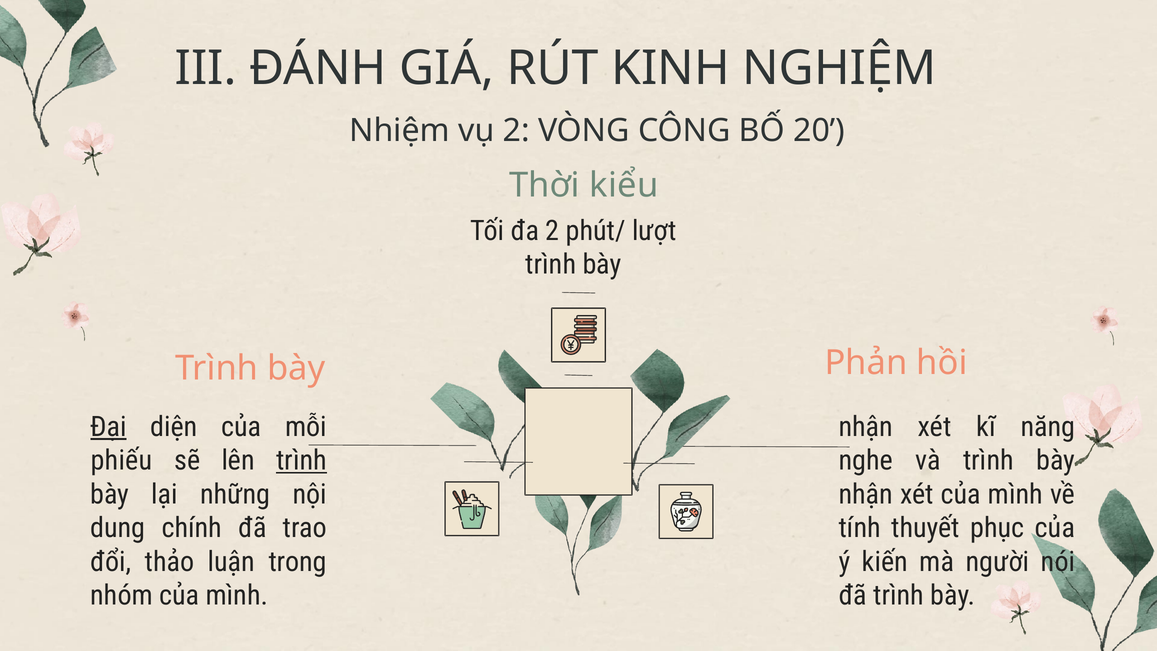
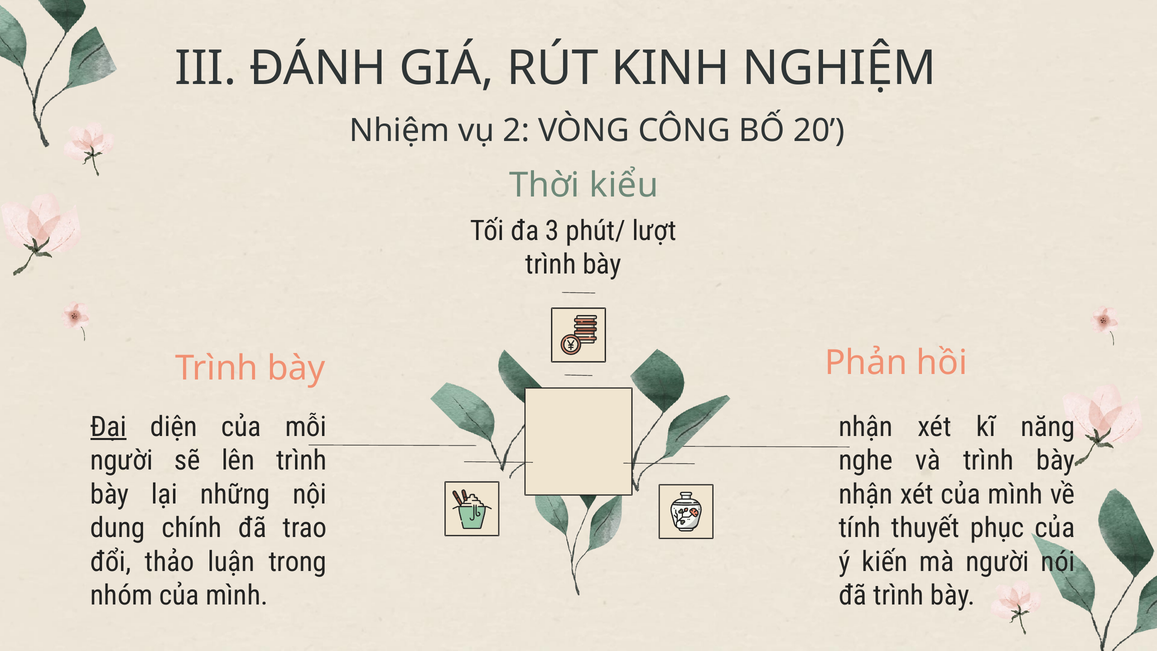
đa 2: 2 -> 3 (552, 231)
phiếu: phiếu -> người (122, 460)
trình underline: present -> none (301, 460)
